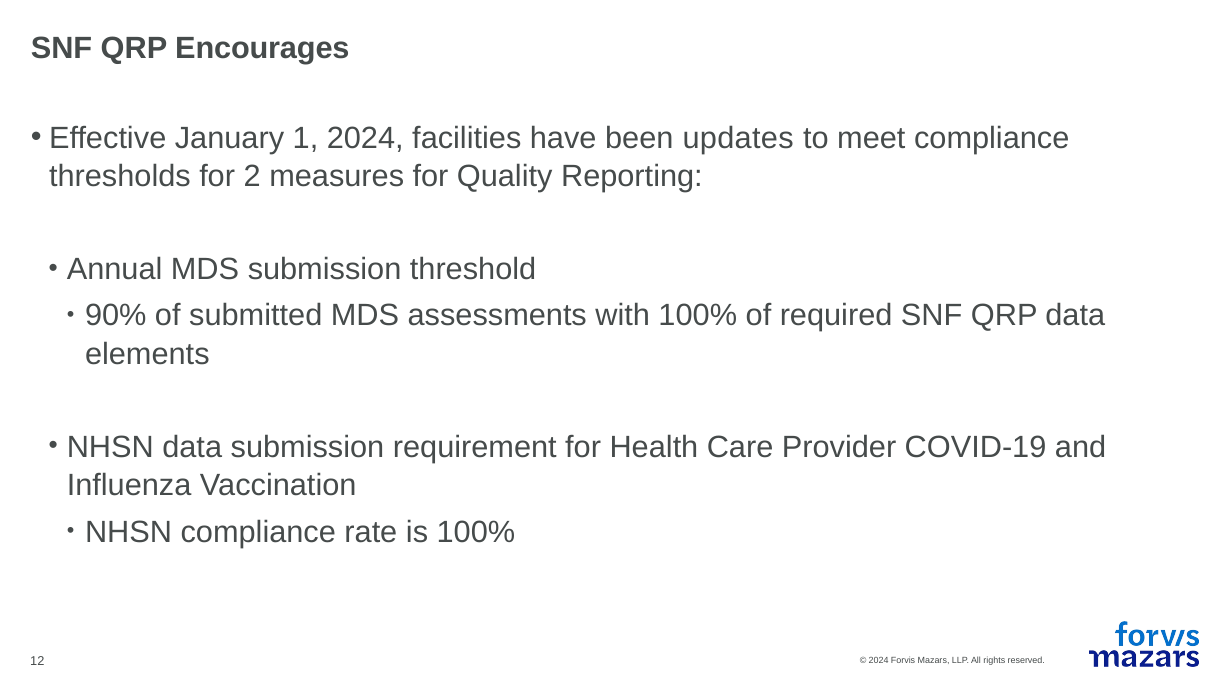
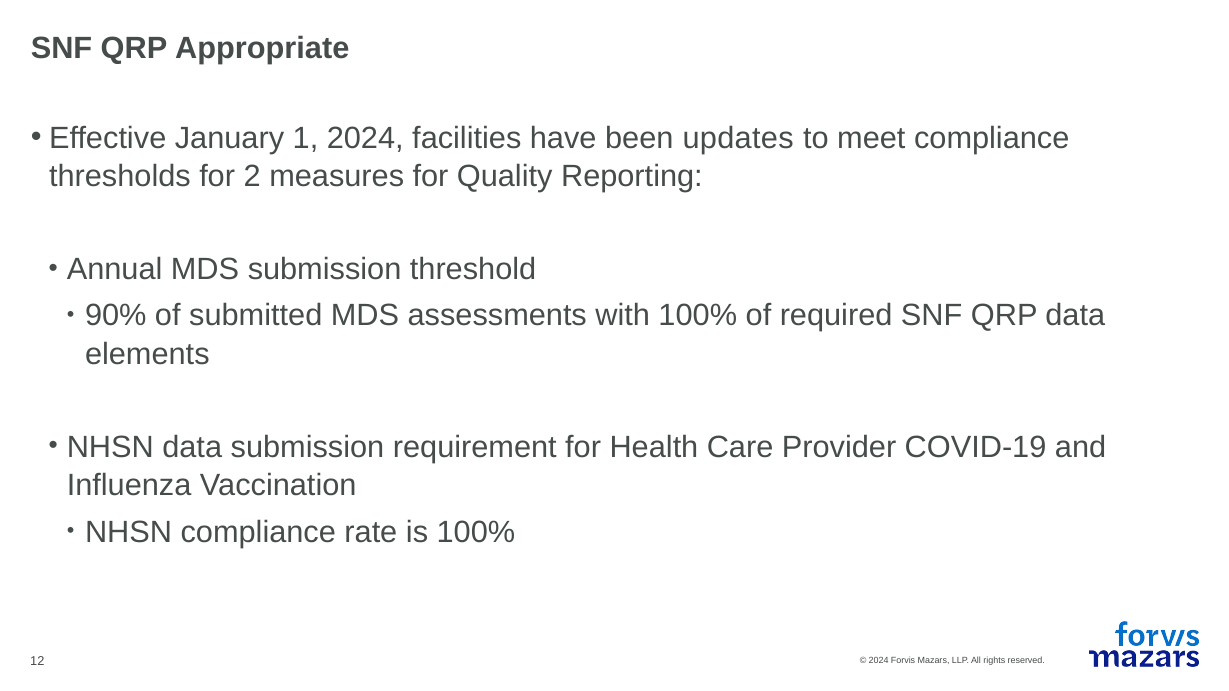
Encourages: Encourages -> Appropriate (262, 49)
